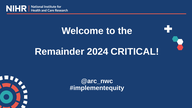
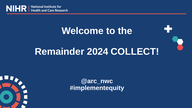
CRITICAL: CRITICAL -> COLLECT (135, 52)
